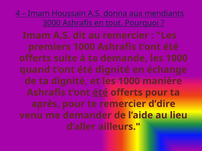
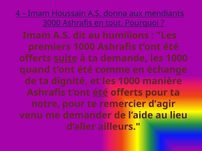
au remercier: remercier -> humilions (126, 36)
suite underline: none -> present (66, 58)
été dignité: dignité -> comme (113, 70)
après: après -> notre (46, 104)
d’dire: d’dire -> d’agir (162, 104)
